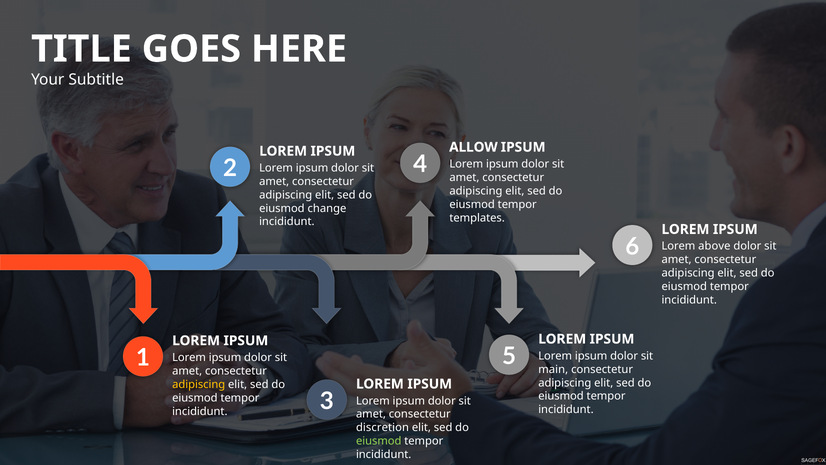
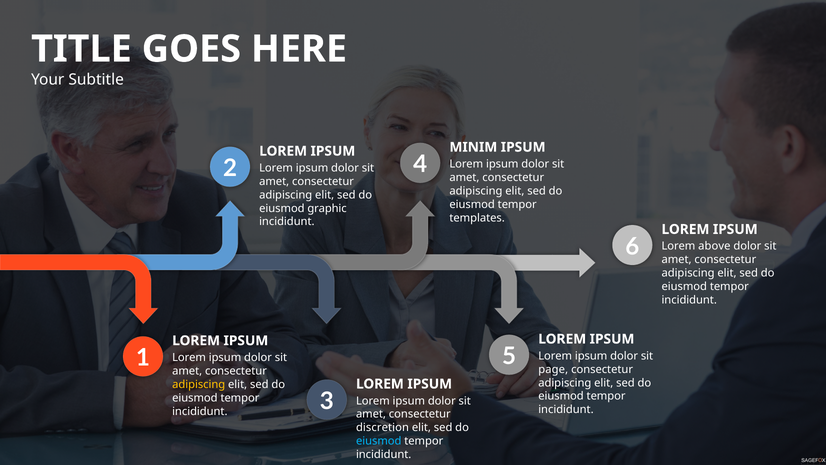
ALLOW: ALLOW -> MINIM (473, 147)
change: change -> graphic (327, 208)
main: main -> page (553, 369)
eiusmod colour: light green -> light blue (379, 441)
